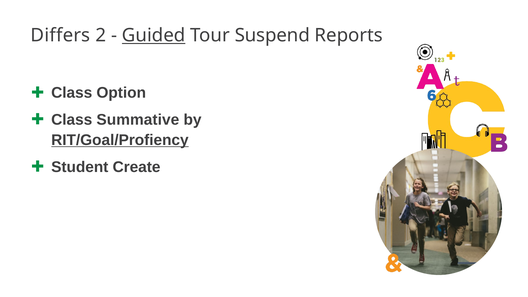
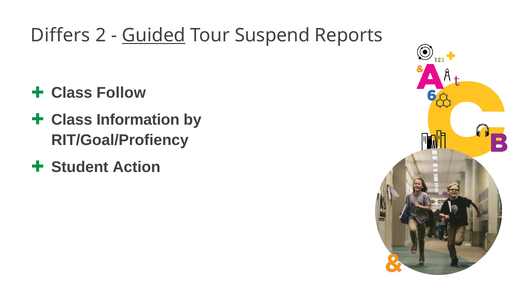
Option: Option -> Follow (121, 93)
Summative: Summative -> Information (138, 120)
RIT/Goal/Profiency underline: present -> none (120, 140)
Create: Create -> Action (137, 167)
